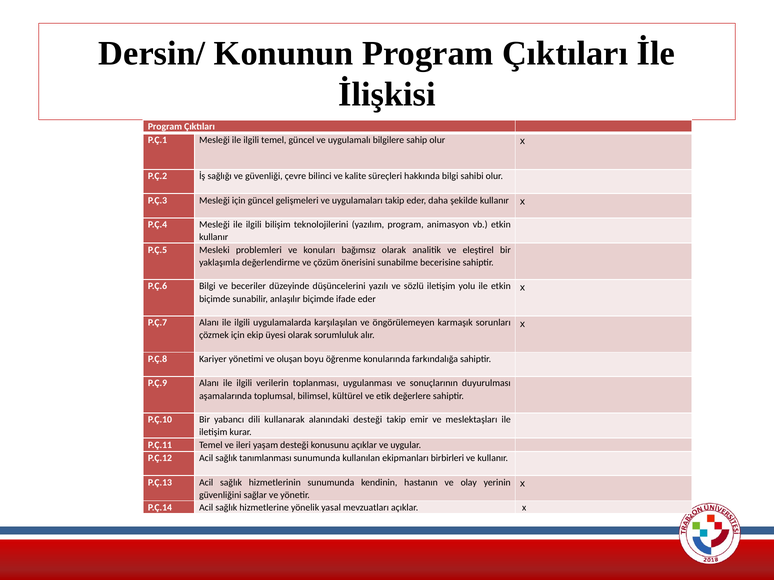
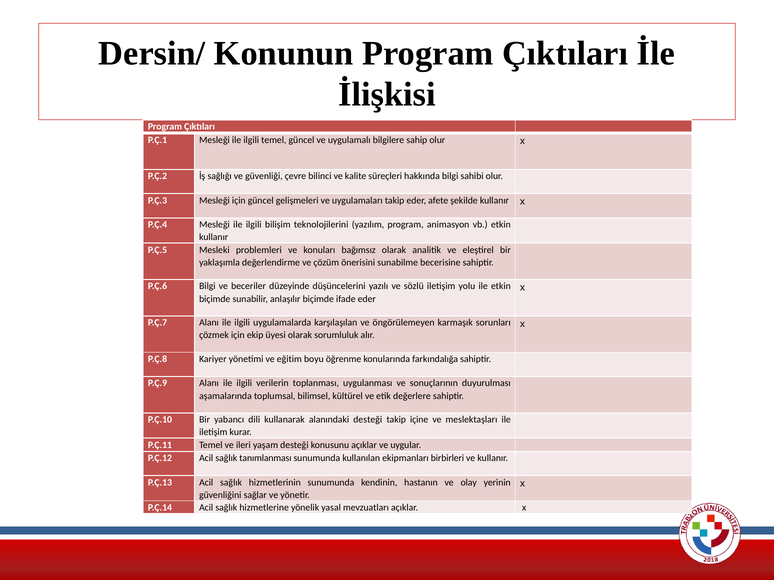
daha: daha -> afete (438, 201)
oluşan: oluşan -> eğitim (289, 359)
emir: emir -> içine (419, 420)
